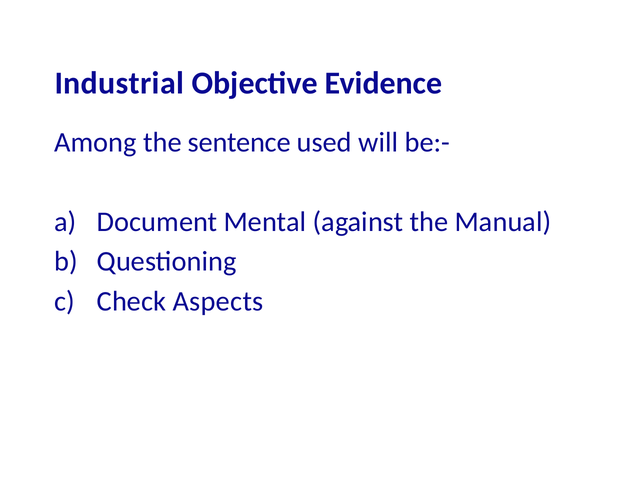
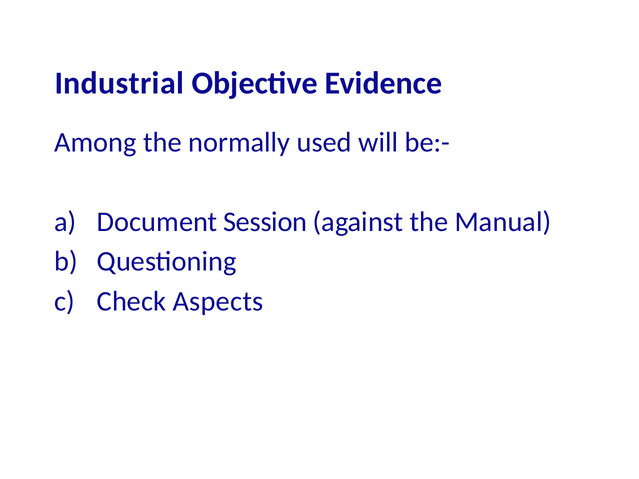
sentence: sentence -> normally (239, 142)
Mental: Mental -> Session (265, 222)
